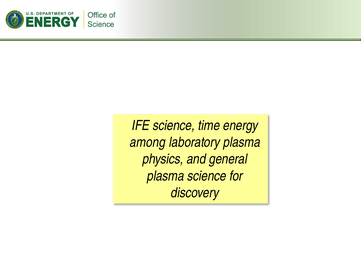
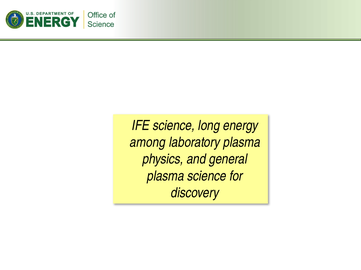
time: time -> long (209, 126)
